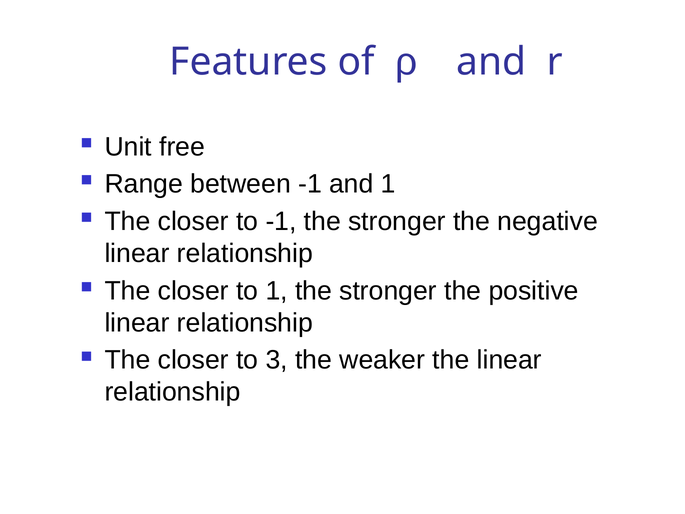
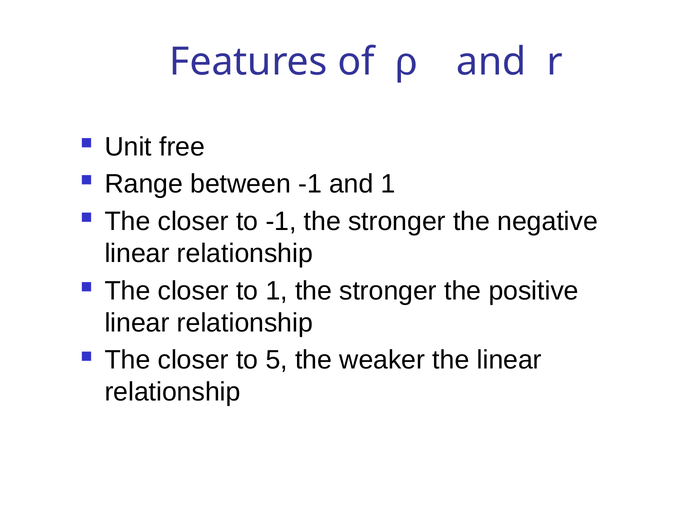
3: 3 -> 5 (277, 360)
